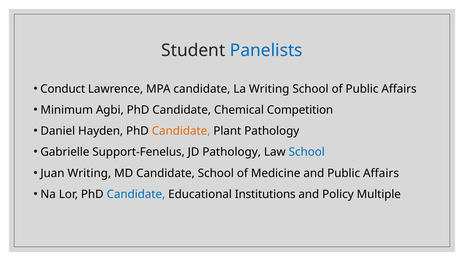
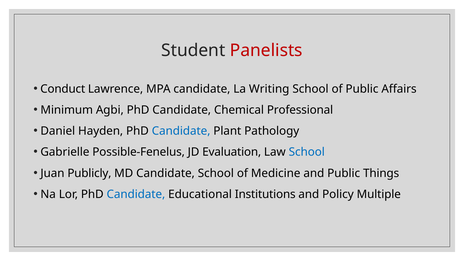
Panelists colour: blue -> red (266, 50)
Competition: Competition -> Professional (300, 110)
Candidate colour: orange -> blue (181, 131)
Support-Fenelus: Support-Fenelus -> Possible-Fenelus (139, 152)
JD Pathology: Pathology -> Evaluation (232, 152)
Juan Writing: Writing -> Publicly (89, 173)
and Public Affairs: Affairs -> Things (381, 173)
